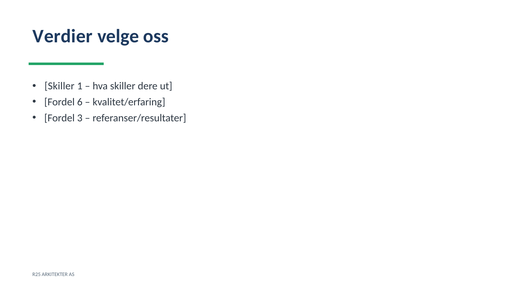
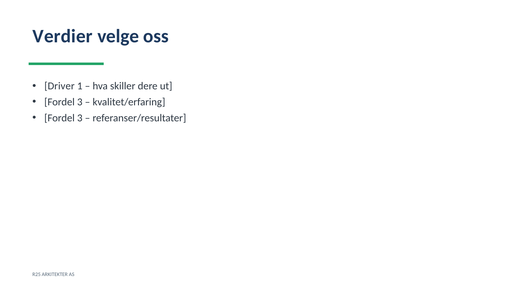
Skiller: Skiller -> Driver (59, 86)
6: 6 -> 3 (80, 102)
